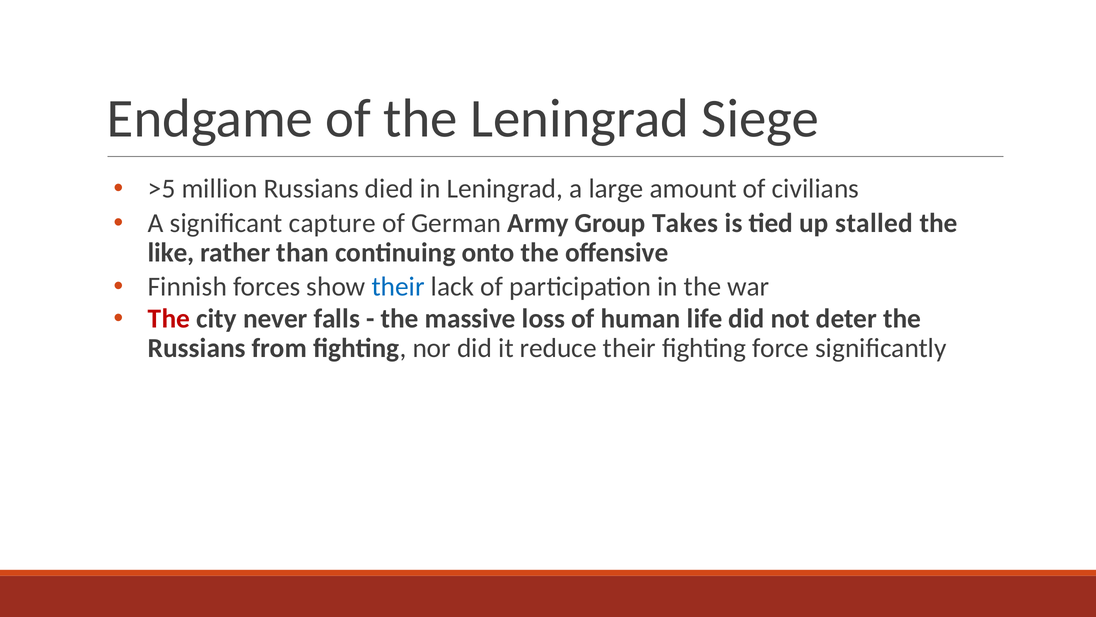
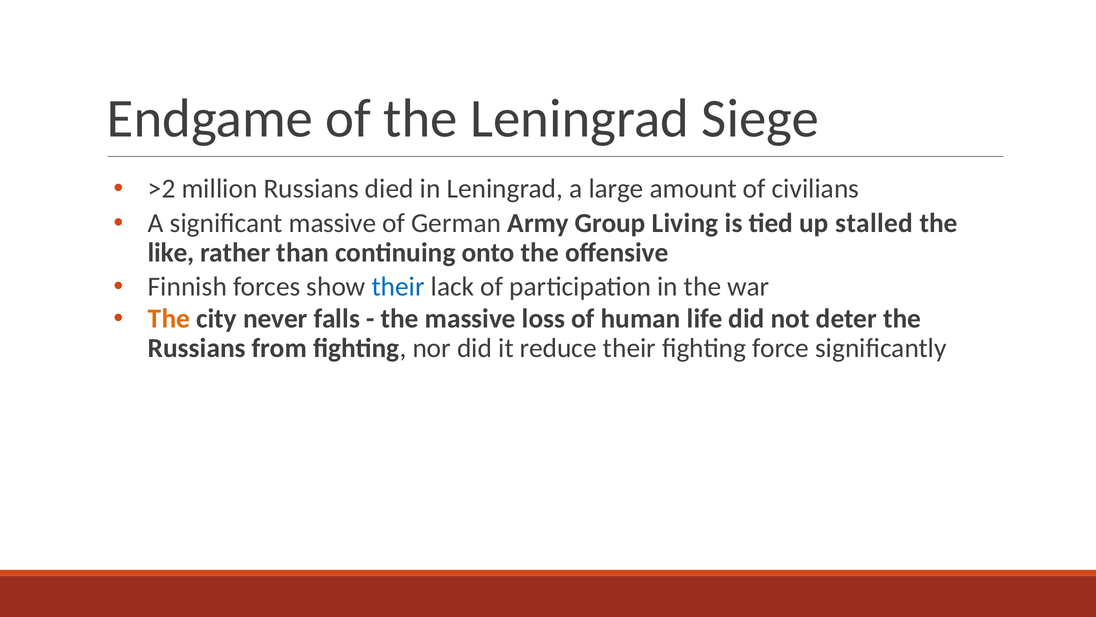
>5: >5 -> >2 (162, 189)
significant capture: capture -> massive (333, 223)
Takes: Takes -> Living (685, 223)
The colour: red -> orange (169, 319)
